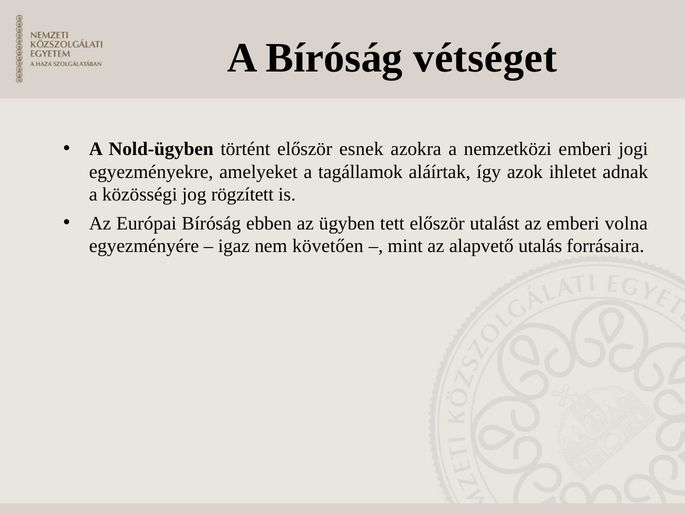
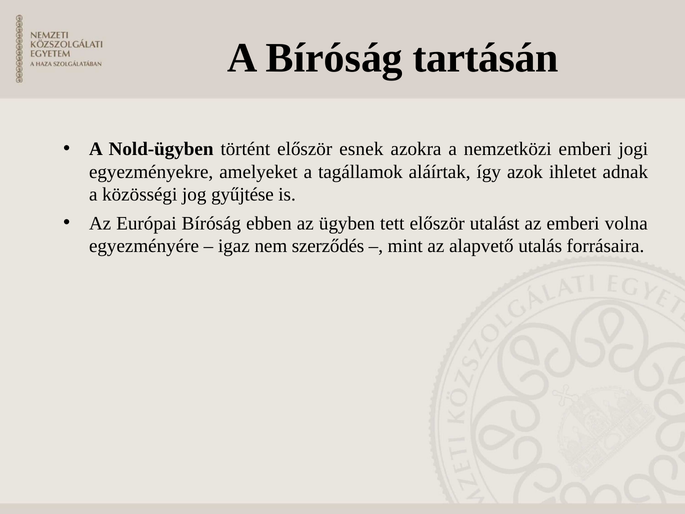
vétséget: vétséget -> tartásán (486, 58)
rögzített: rögzített -> gyűjtése (242, 195)
követően: követően -> szerződés (328, 246)
